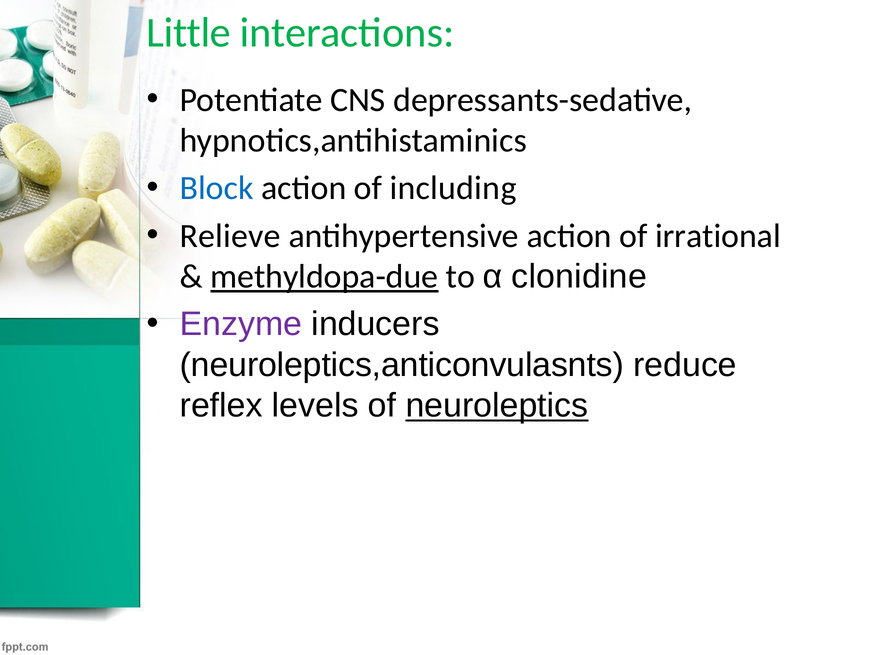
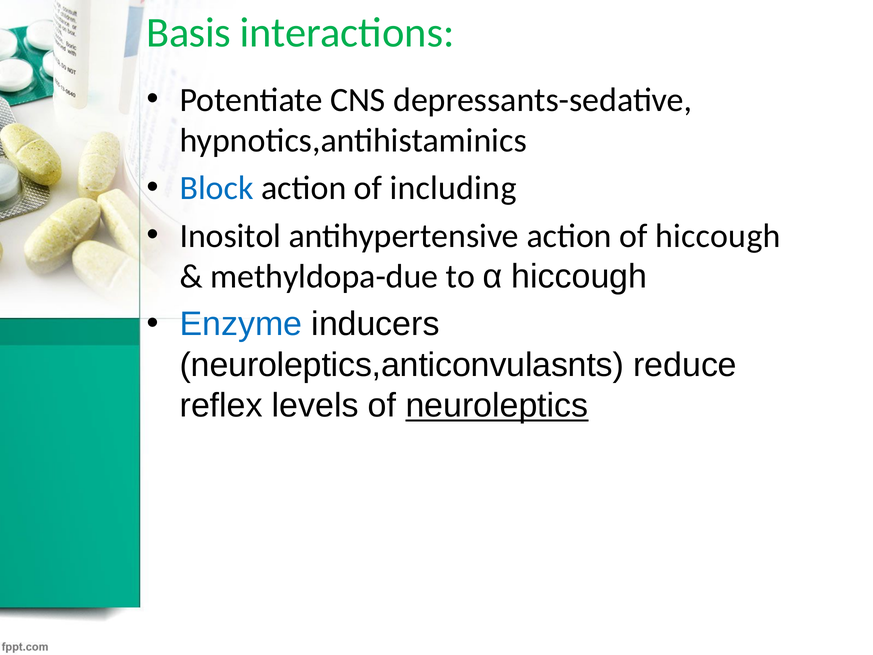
Little: Little -> Basis (189, 33)
Relieve: Relieve -> Inositol (230, 236)
of irrational: irrational -> hiccough (718, 236)
methyldopa-due underline: present -> none (324, 277)
α clonidine: clonidine -> hiccough (579, 277)
Enzyme colour: purple -> blue (241, 324)
